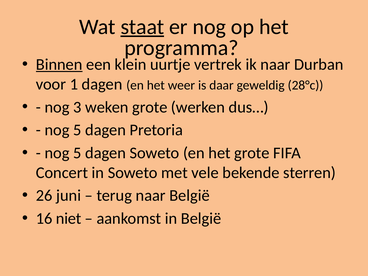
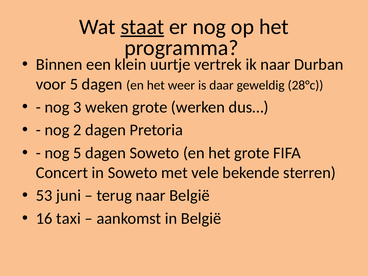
Binnen underline: present -> none (59, 65)
voor 1: 1 -> 5 (74, 84)
5: 5 -> 2 (77, 130)
26: 26 -> 53 (44, 196)
niet: niet -> taxi (69, 218)
